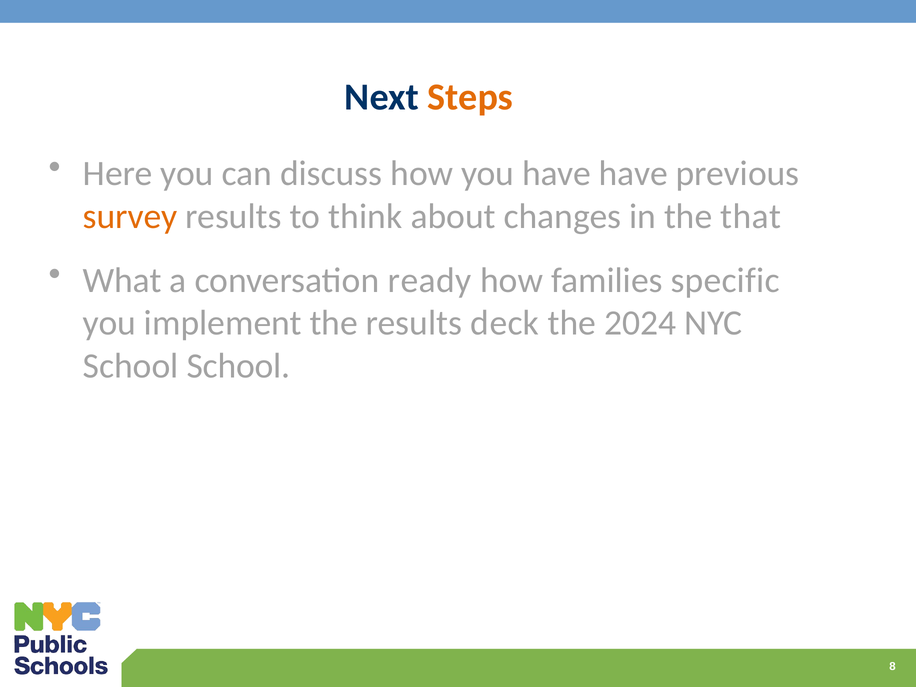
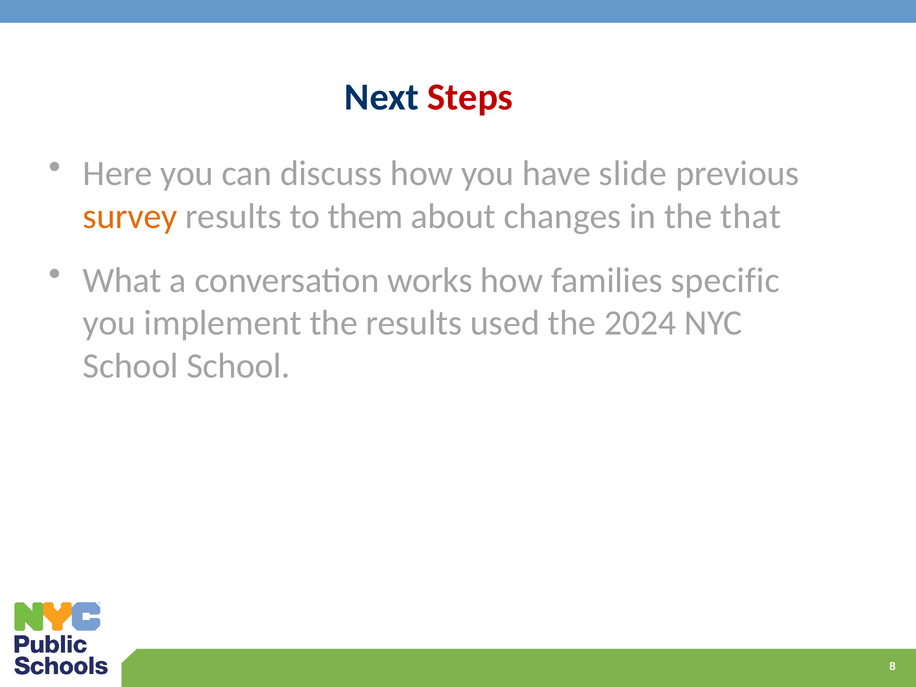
Steps colour: orange -> red (470, 97)
have have: have -> slide (633, 173)
think: think -> them (366, 216)
ready: ready -> works (430, 280)
deck: deck -> used (505, 323)
